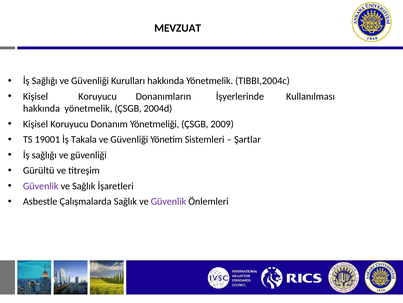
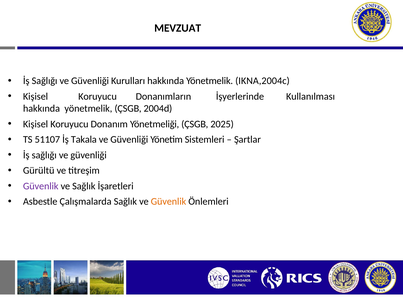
TIBBI,2004c: TIBBI,2004c -> IKNA,2004c (262, 81)
2009: 2009 -> 2025 (222, 124)
19001: 19001 -> 51107 (47, 139)
Güvenlik colour: purple -> orange (168, 201)
